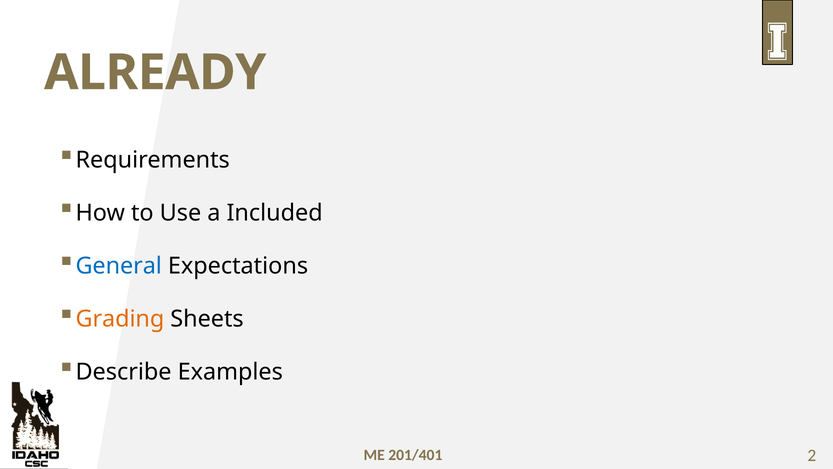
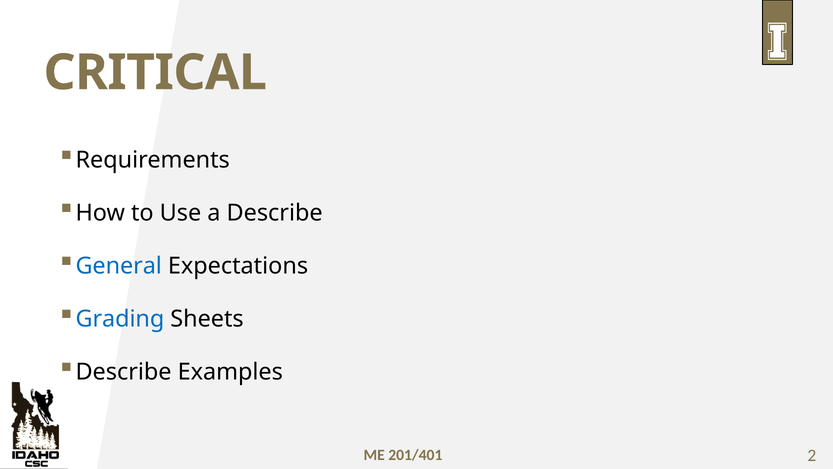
ALREADY: ALREADY -> CRITICAL (155, 73)
a Included: Included -> Describe (275, 213)
Grading colour: orange -> blue (120, 319)
